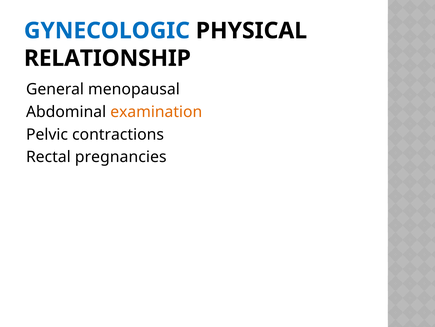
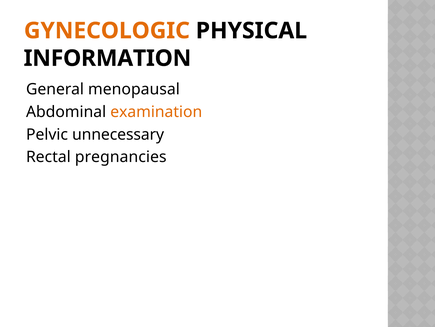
GYNECOLOGIC colour: blue -> orange (107, 31)
RELATIONSHIP: RELATIONSHIP -> INFORMATION (107, 58)
contractions: contractions -> unnecessary (118, 134)
